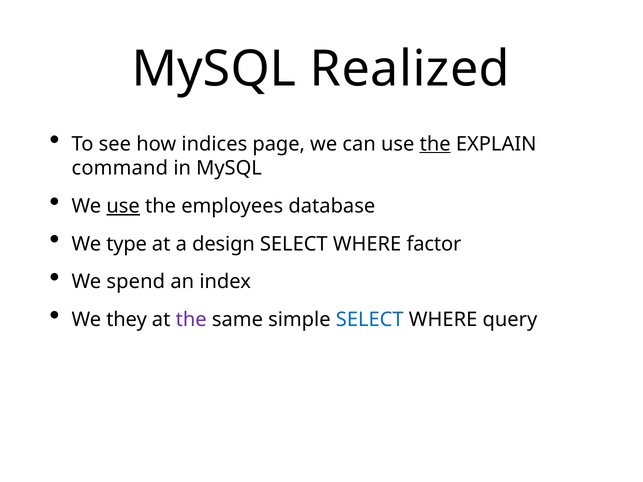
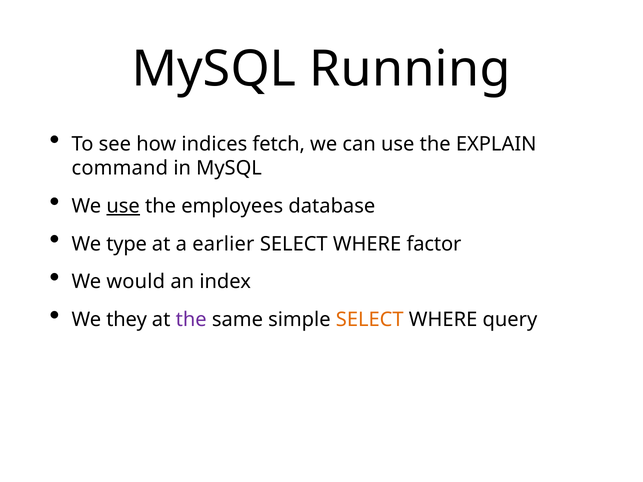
Realized: Realized -> Running (410, 69)
page: page -> fetch (279, 144)
the underline: present -> none (435, 144)
design: design -> earlier (223, 244)
spend: spend -> would (136, 282)
SELECT colour: blue -> orange (370, 320)
